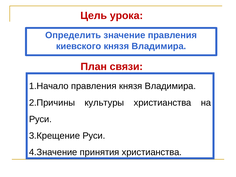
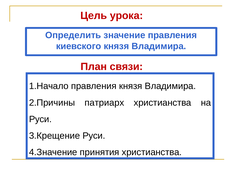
культуры: культуры -> патриарх (104, 103)
